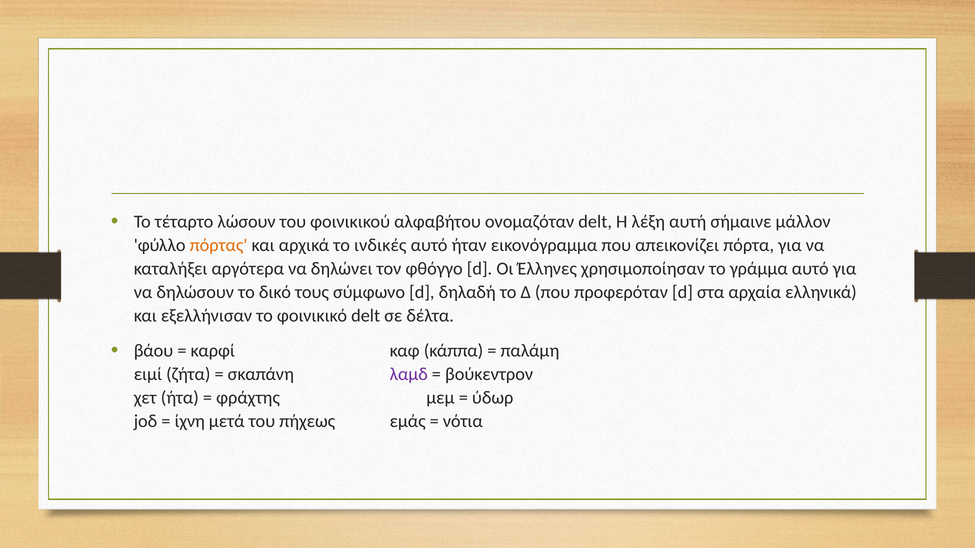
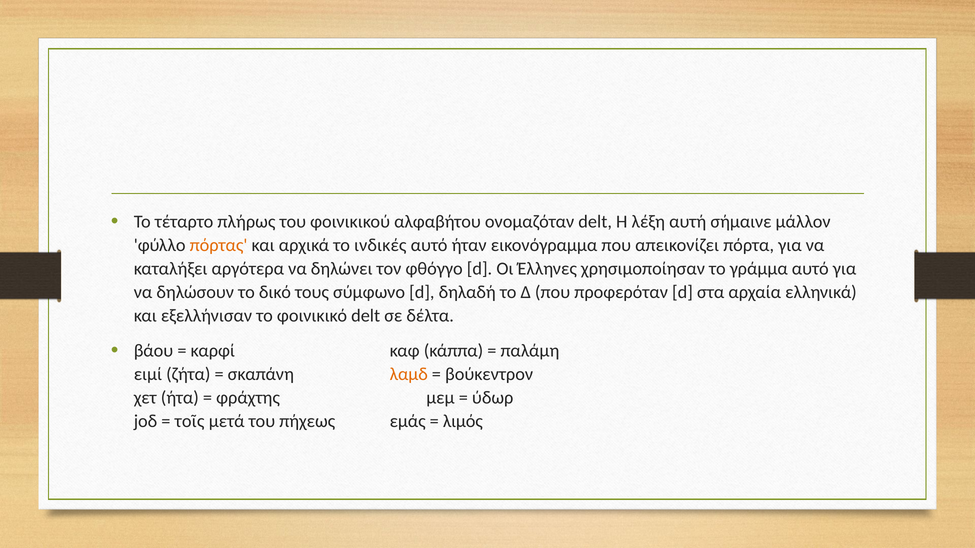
λώσουν: λώσουν -> πλήρως (246, 222)
λαμδ colour: purple -> orange (409, 374)
ίχνη: ίχνη -> τοῖς (190, 421)
νότια: νότια -> λιμός (463, 421)
